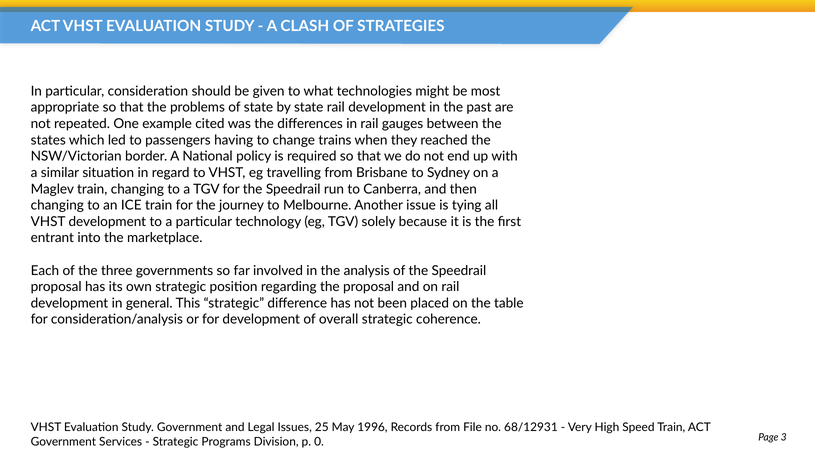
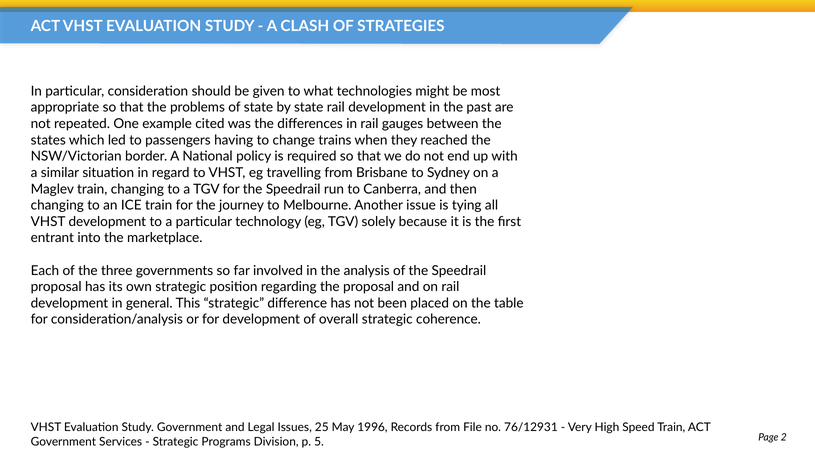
68/12931: 68/12931 -> 76/12931 (531, 427)
0: 0 -> 5 (319, 441)
3: 3 -> 2 (784, 437)
